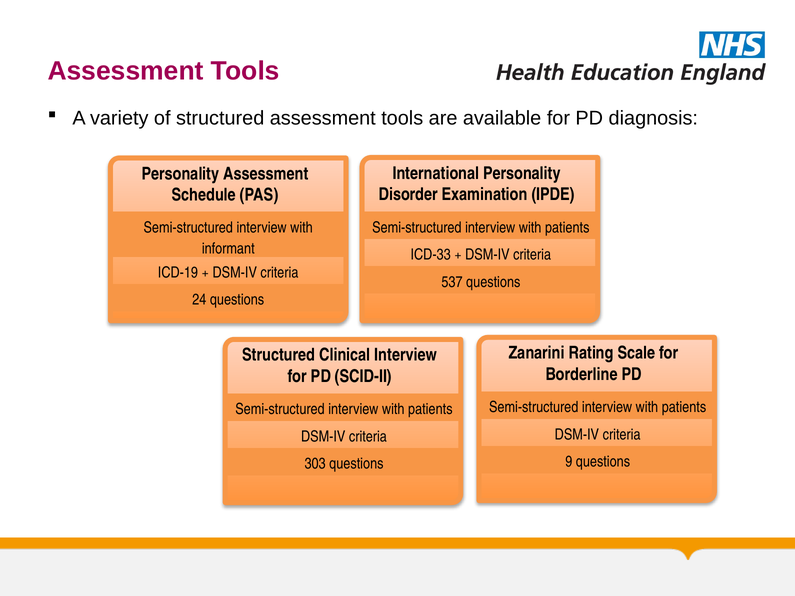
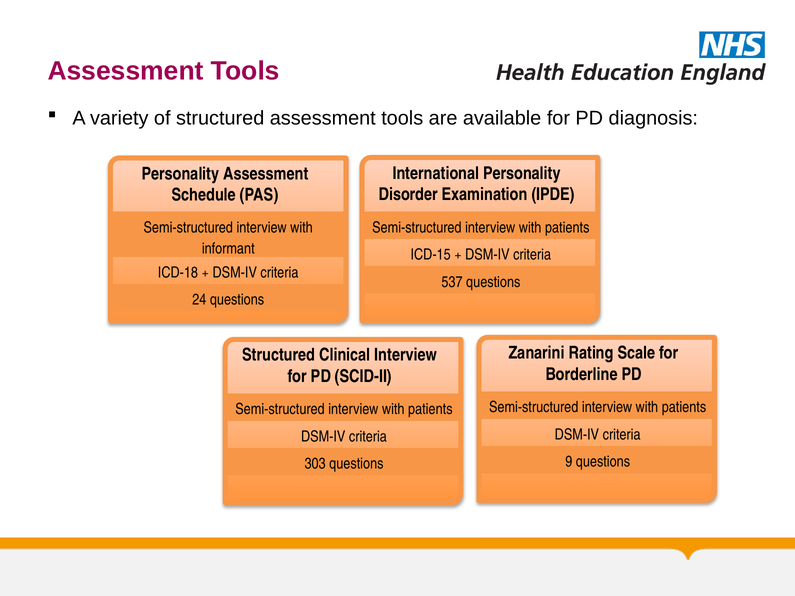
ICD-33: ICD-33 -> ICD-15 (431, 255)
ICD-19: ICD-19 -> ICD-18 (178, 273)
